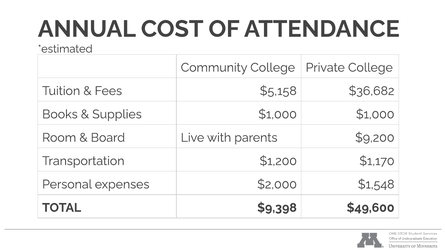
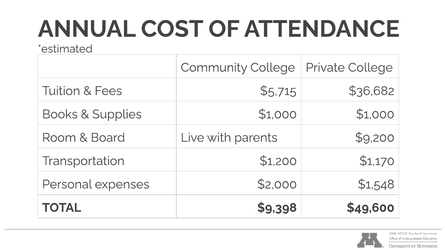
$5,158: $5,158 -> $5,715 (278, 91)
